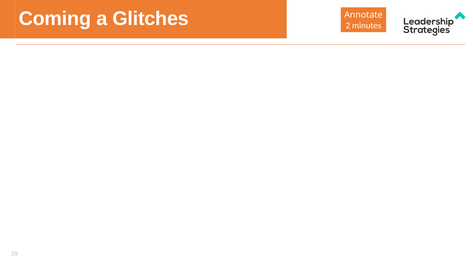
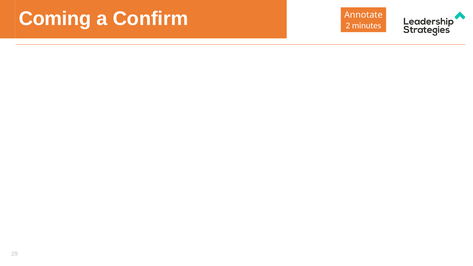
Glitches: Glitches -> Confirm (151, 19)
